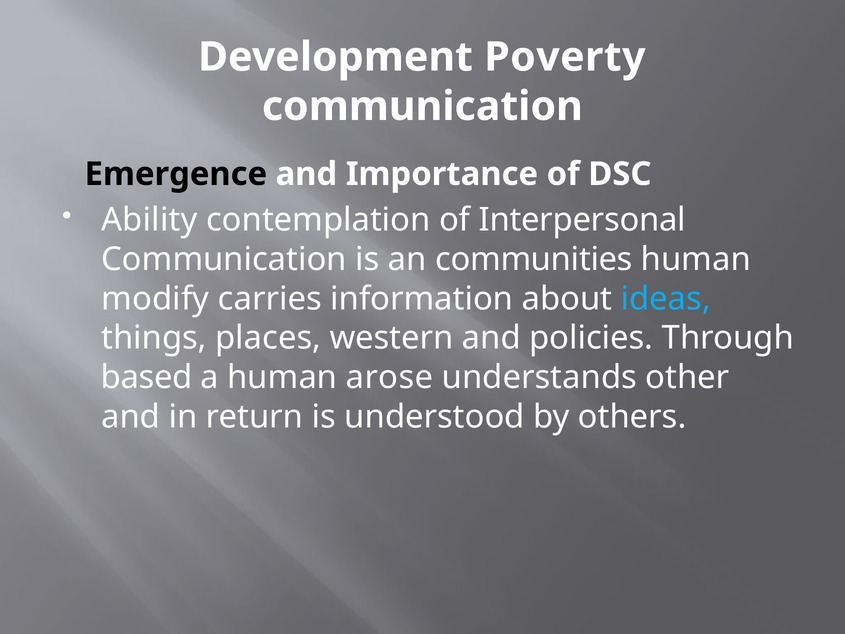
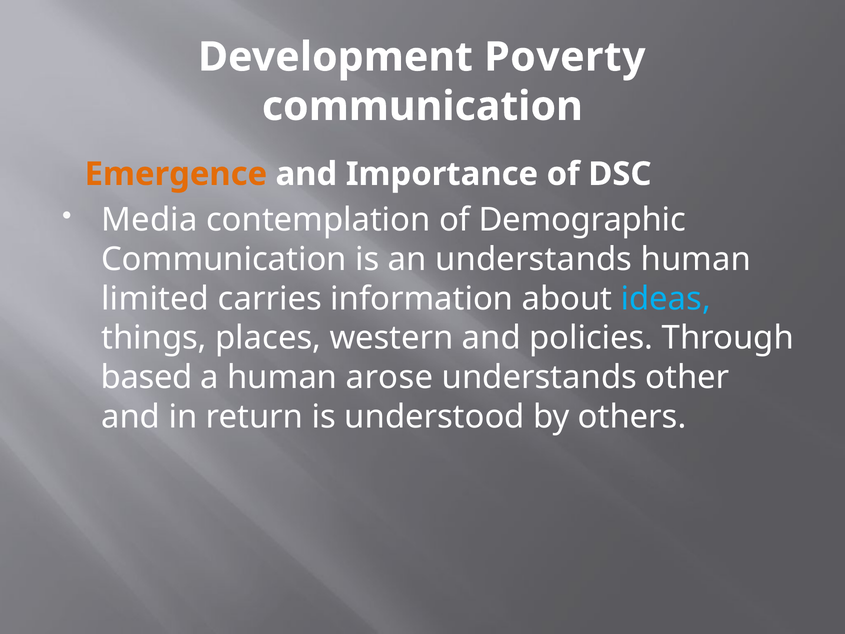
Emergence colour: black -> orange (176, 174)
Ability: Ability -> Media (149, 220)
Interpersonal: Interpersonal -> Demographic (582, 220)
an communities: communities -> understands (534, 259)
modify: modify -> limited (155, 299)
